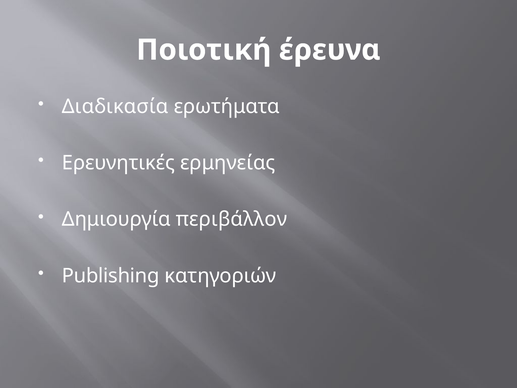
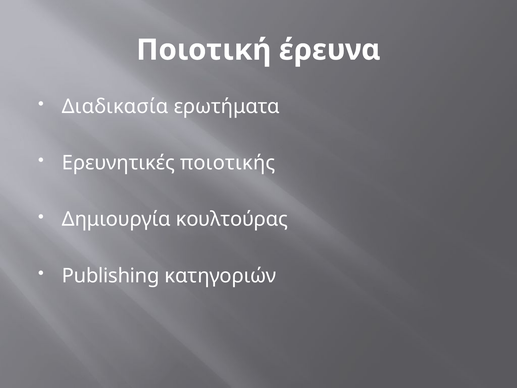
ερμηνείας: ερμηνείας -> ποιοτικής (228, 163)
περιβάλλον: περιβάλλον -> κουλτούρας (232, 219)
